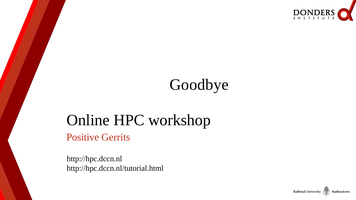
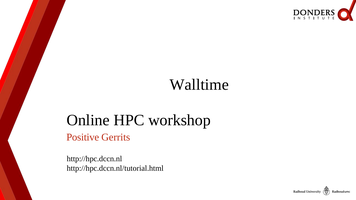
Goodbye: Goodbye -> Walltime (199, 85)
